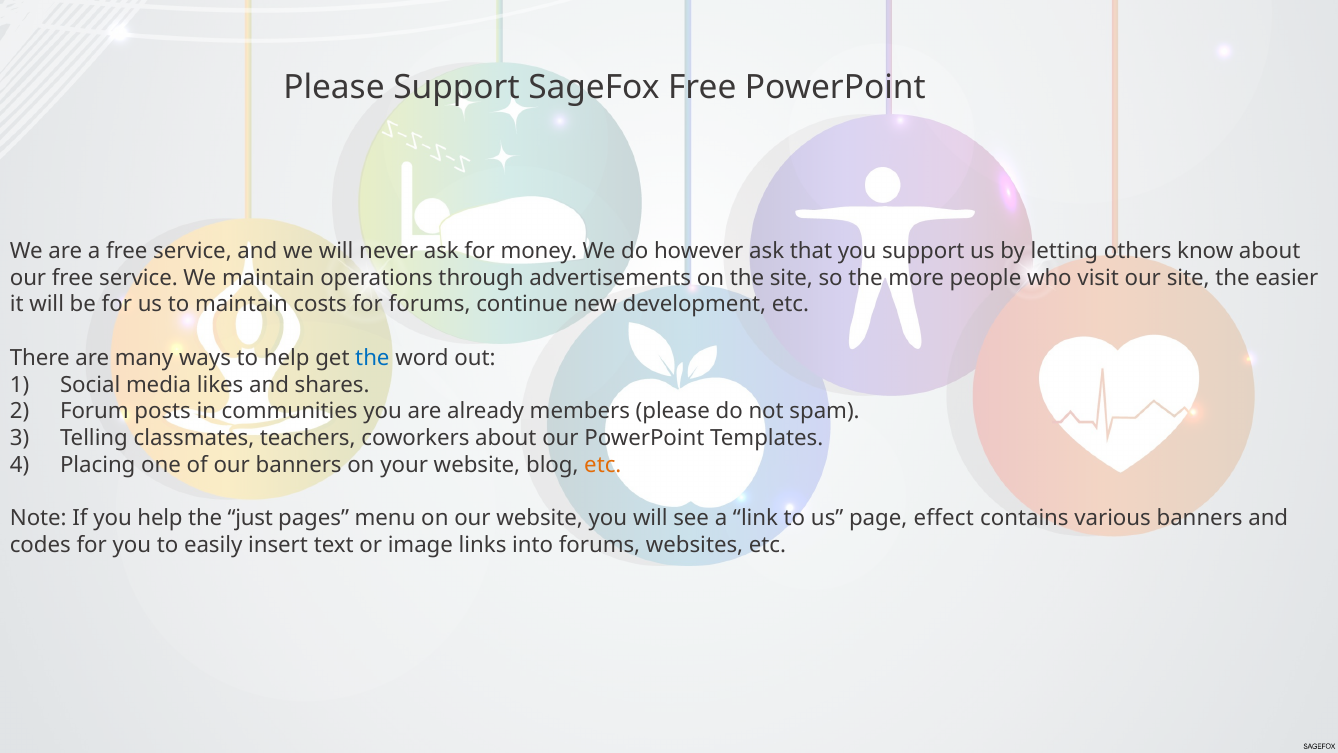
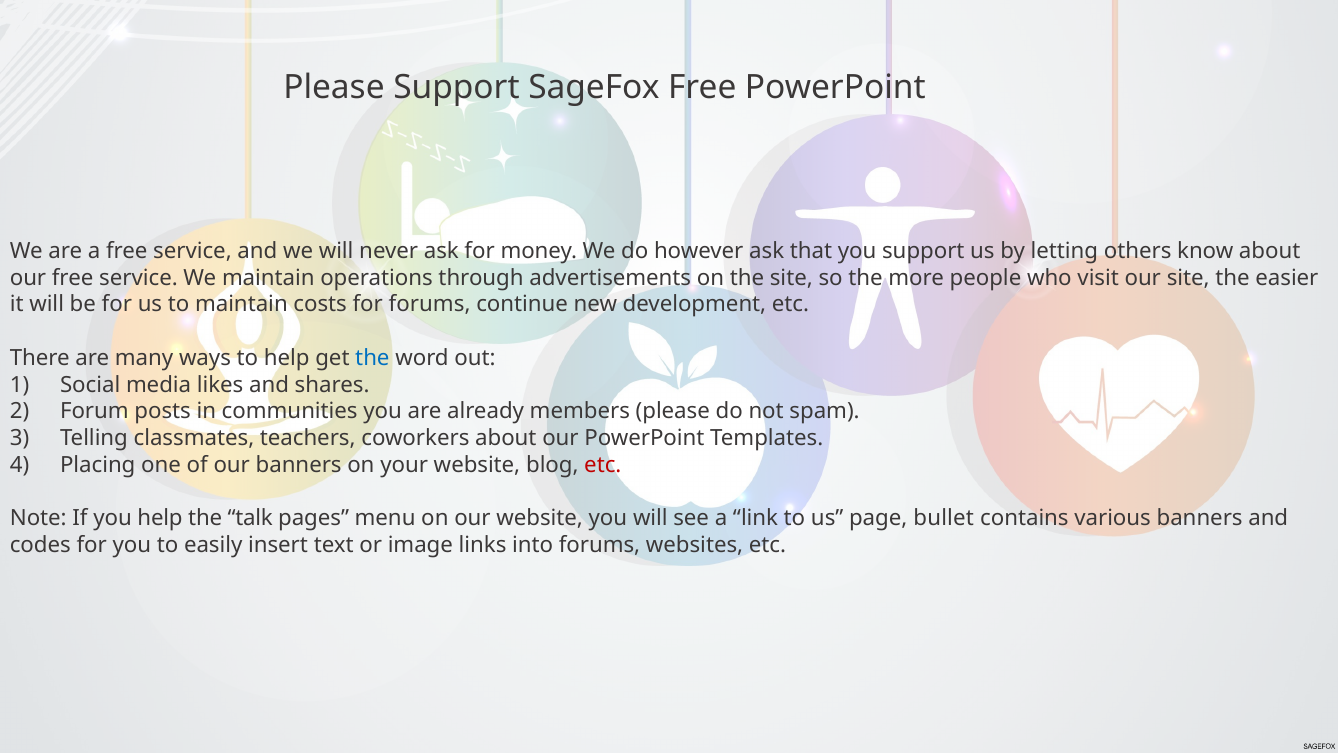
etc colour: orange -> red (603, 465)
just: just -> talk (250, 518)
effect: effect -> bullet (944, 518)
